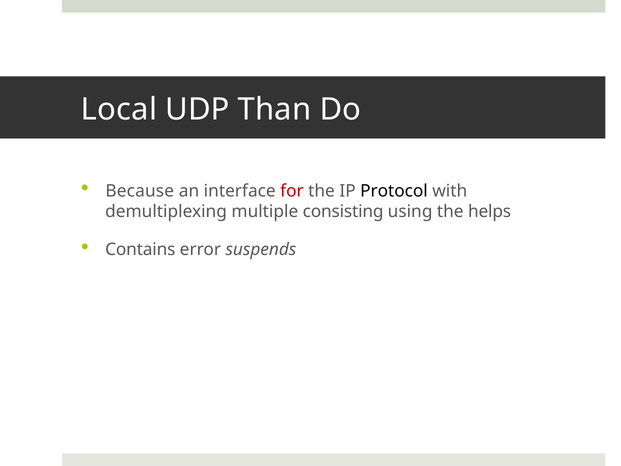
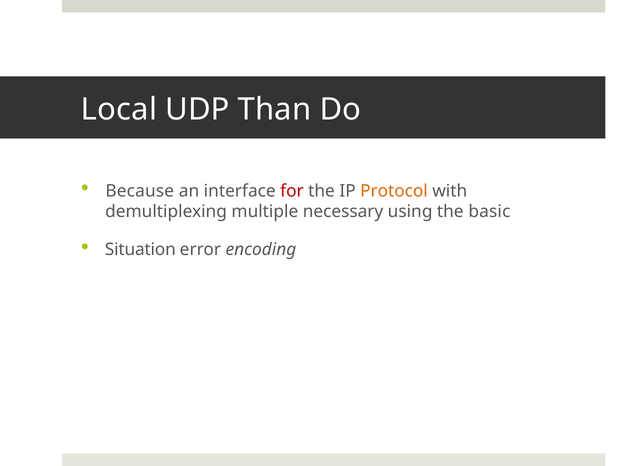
Protocol colour: black -> orange (394, 191)
consisting: consisting -> necessary (343, 212)
helps: helps -> basic (489, 212)
Contains: Contains -> Situation (140, 250)
suspends: suspends -> encoding (261, 250)
